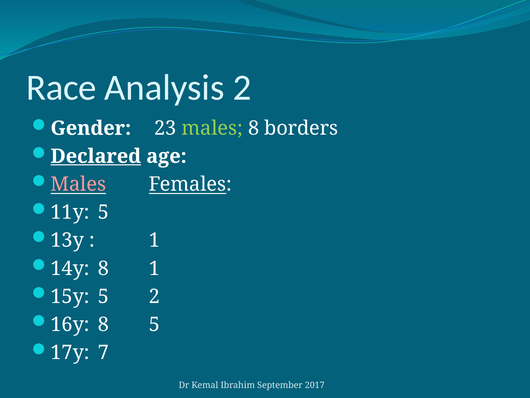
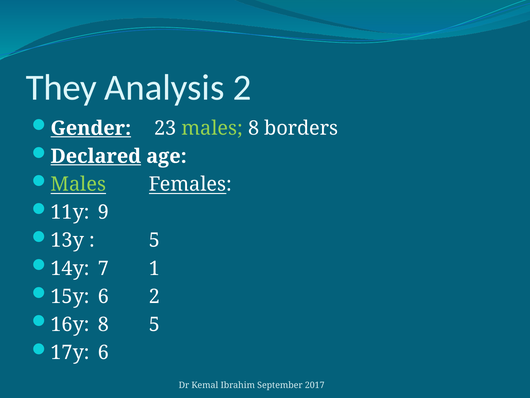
Race: Race -> They (61, 88)
Gender underline: none -> present (91, 128)
Males colour: pink -> light green (78, 184)
11y 5: 5 -> 9 (104, 212)
1: 1 -> 5 (155, 240)
14y 8: 8 -> 7 (104, 268)
15y 5: 5 -> 6 (104, 296)
17y 7: 7 -> 6 (104, 352)
